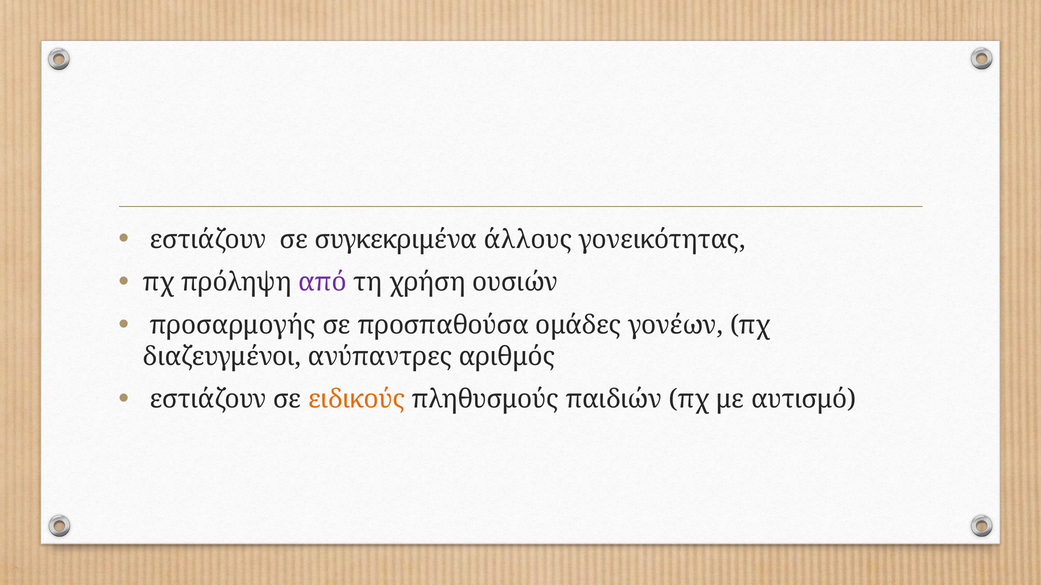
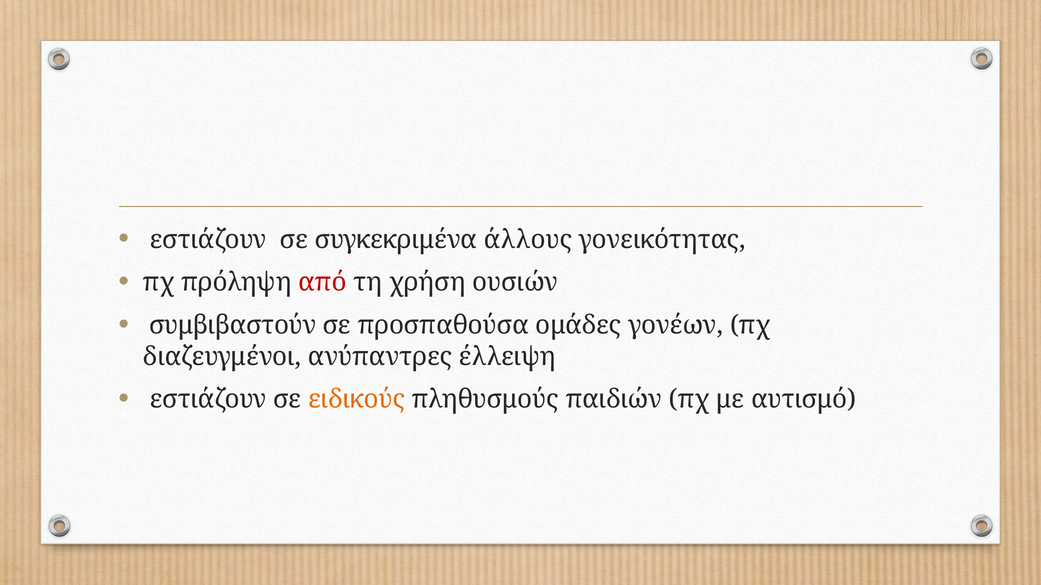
από colour: purple -> red (323, 283)
προσαρμογής: προσαρμογής -> συμβιβαστούν (233, 326)
αριθμός: αριθμός -> έλλειψη (507, 357)
